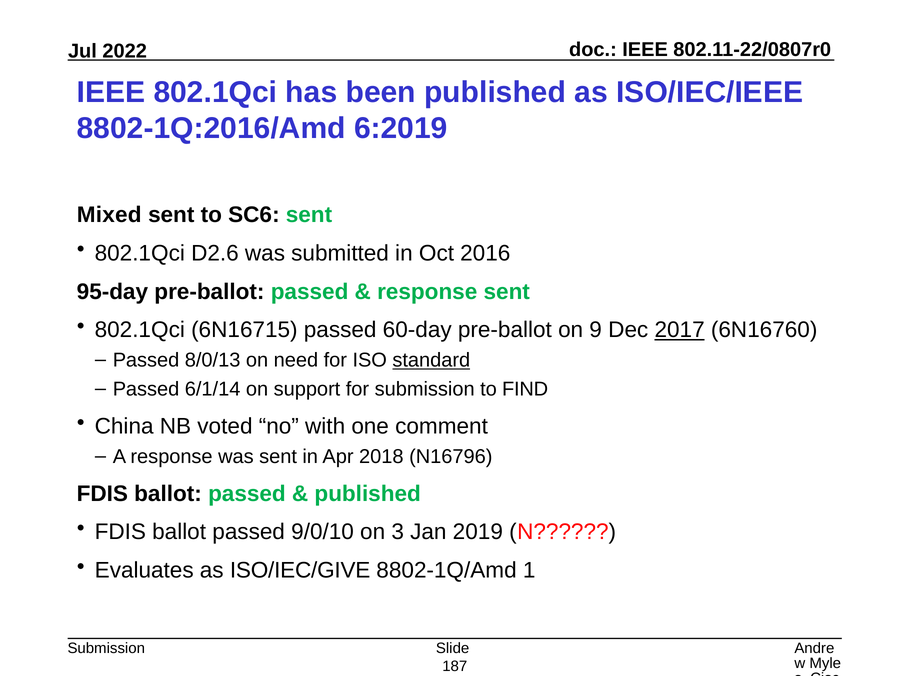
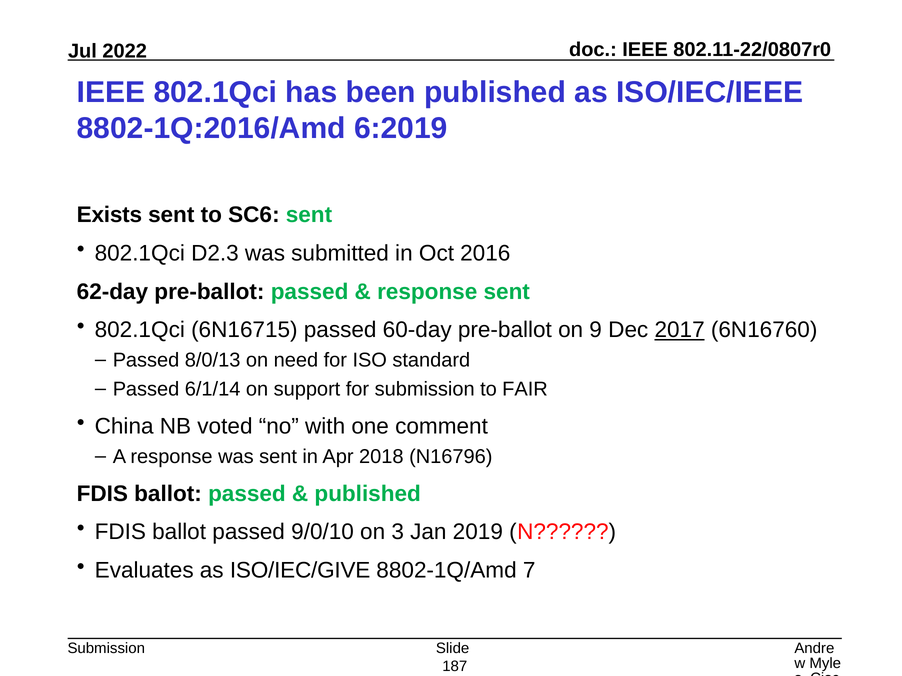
Mixed: Mixed -> Exists (109, 215)
D2.6: D2.6 -> D2.3 (215, 253)
95-day: 95-day -> 62-day (112, 292)
standard underline: present -> none (431, 361)
FIND: FIND -> FAIR (525, 390)
1: 1 -> 7 (529, 571)
